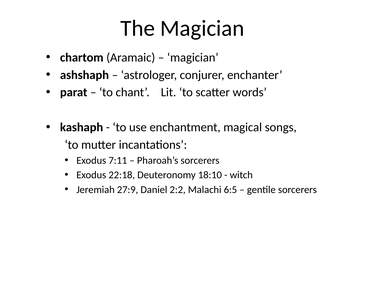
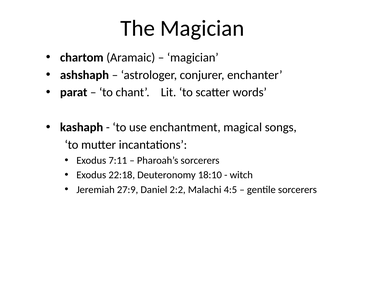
6:5: 6:5 -> 4:5 (230, 189)
